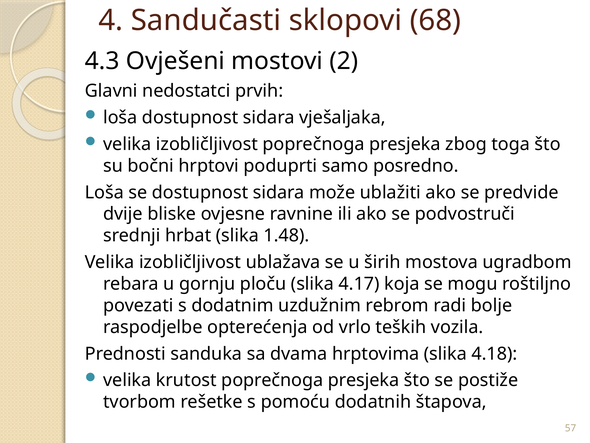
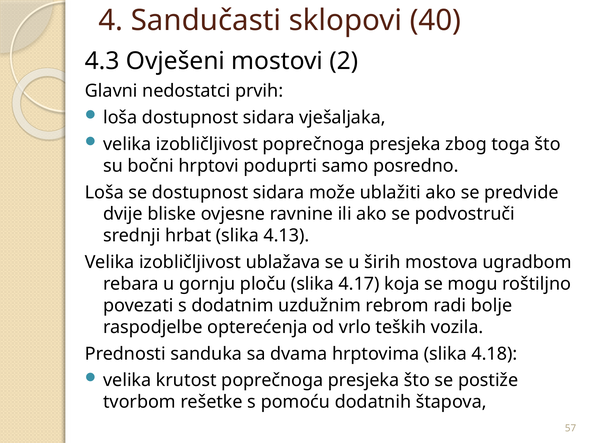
68: 68 -> 40 (435, 20)
1.48: 1.48 -> 4.13 (286, 235)
